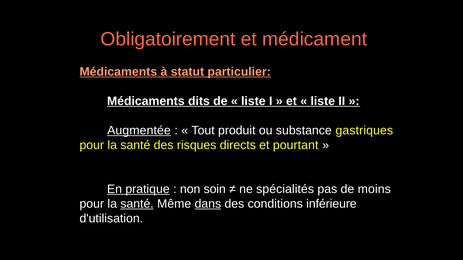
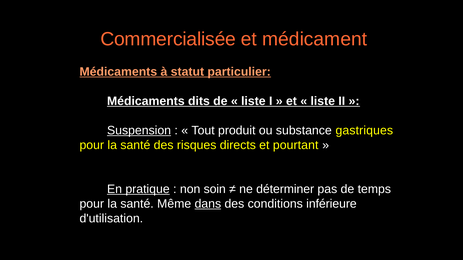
Obligatoirement: Obligatoirement -> Commercialisée (168, 39)
Augmentée: Augmentée -> Suspension (139, 131)
spécialités: spécialités -> déterminer (285, 189)
moins: moins -> temps (374, 189)
santé underline: present -> none (137, 204)
